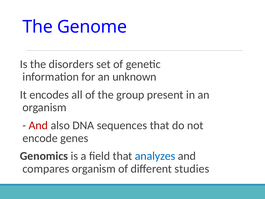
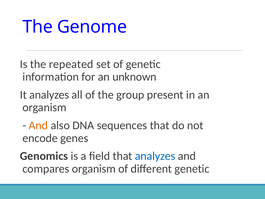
disorders: disorders -> repeated (71, 64)
It encodes: encodes -> analyzes (49, 95)
And colour: red -> orange (38, 125)
different studies: studies -> genetic (192, 169)
